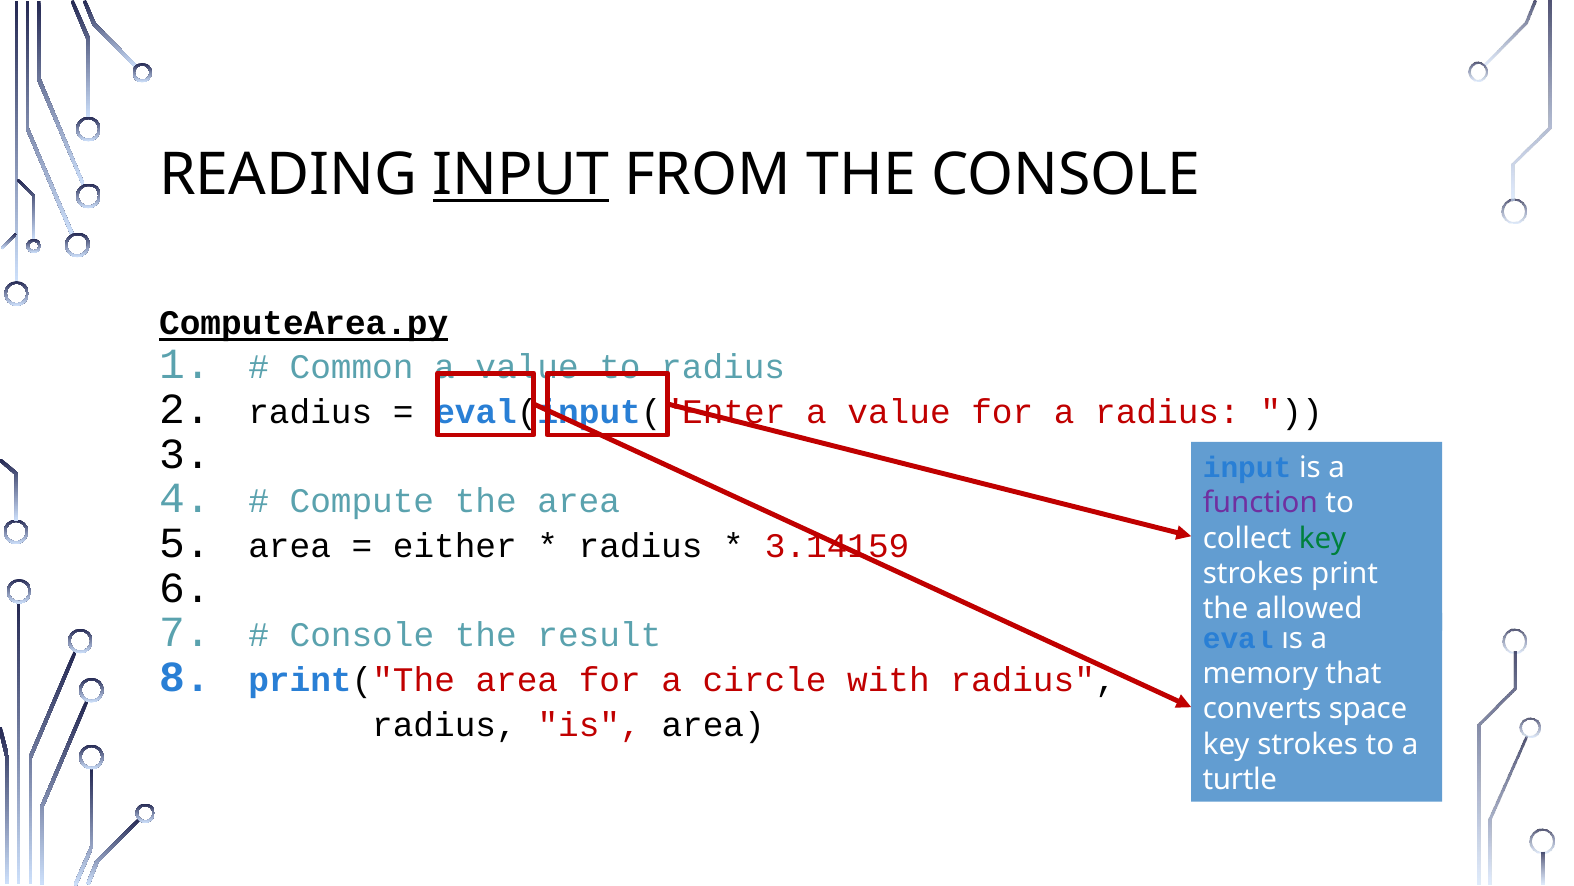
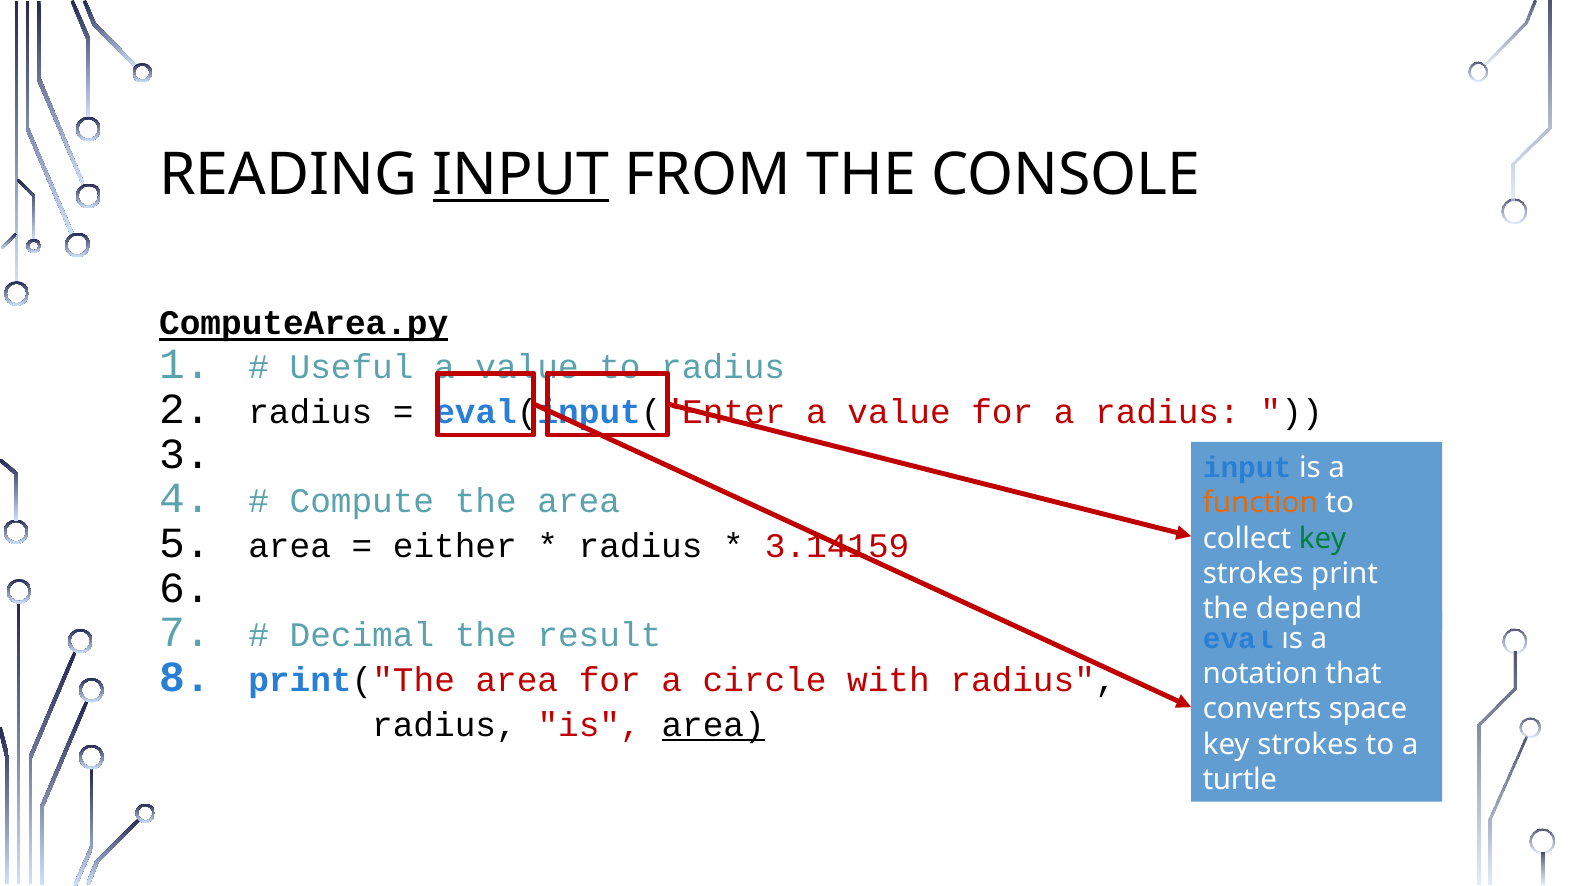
Common: Common -> Useful (352, 367)
function colour: purple -> orange (1260, 502)
allowed: allowed -> depend (1309, 609)
Console: Console -> Decimal (362, 635)
memory: memory -> notation (1260, 673)
area underline: none -> present (713, 724)
